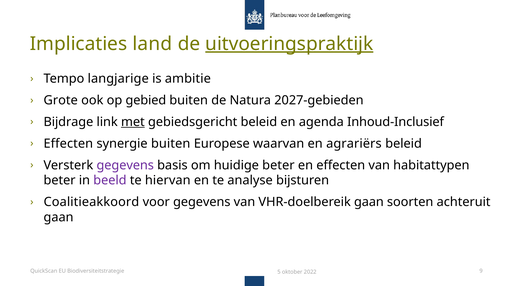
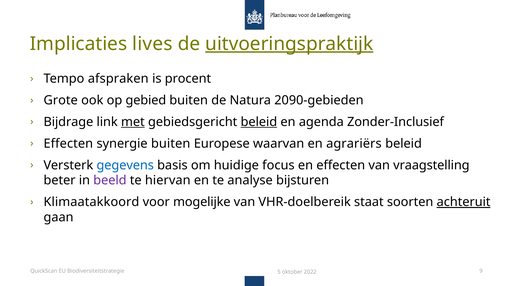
land: land -> lives (152, 44)
langjarige: langjarige -> afspraken (118, 79)
ambitie: ambitie -> procent (188, 79)
2027-gebieden: 2027-gebieden -> 2090-gebieden (319, 100)
beleid underline: none -> present (259, 122)
Inhoud-Inclusief: Inhoud-Inclusief -> Zonder-Inclusief (396, 122)
gegevens colour: purple -> blue (125, 165)
huidige beter: beter -> focus (278, 165)
habitattypen: habitattypen -> vraagstelling (431, 165)
Coalitieakkoord: Coalitieakkoord -> Klimaatakkoord (91, 202)
voor gegevens: gegevens -> mogelijke (202, 202)
VHR-doelbereik gaan: gaan -> staat (369, 202)
achteruit underline: none -> present (464, 202)
